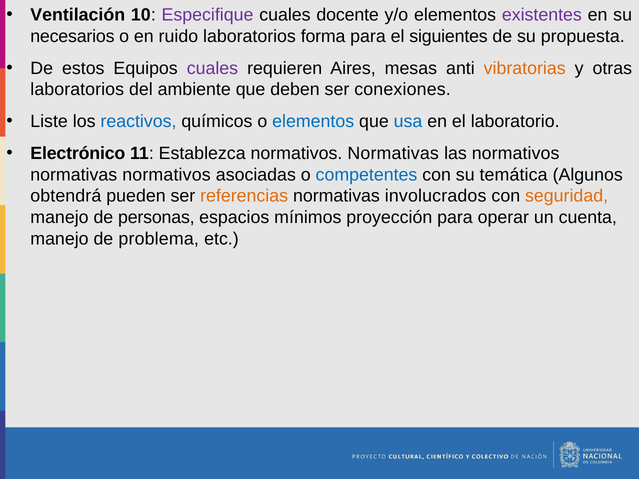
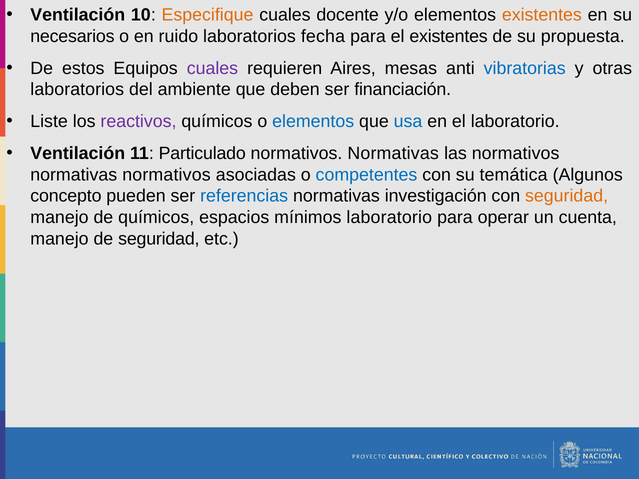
Especifique colour: purple -> orange (208, 15)
existentes colour: purple -> orange (542, 15)
forma: forma -> fecha (323, 36)
el siguientes: siguientes -> existentes (449, 36)
vibratorias colour: orange -> blue (525, 68)
conexiones: conexiones -> financiación (403, 90)
reactivos colour: blue -> purple (138, 122)
Electrónico: Electrónico -> Ventilación (78, 154)
Establezca: Establezca -> Particulado (202, 154)
obtendrá: obtendrá -> concepto (66, 196)
referencias colour: orange -> blue (244, 196)
involucrados: involucrados -> investigación (436, 196)
de personas: personas -> químicos (156, 217)
mínimos proyección: proyección -> laboratorio (389, 217)
de problema: problema -> seguridad (159, 239)
